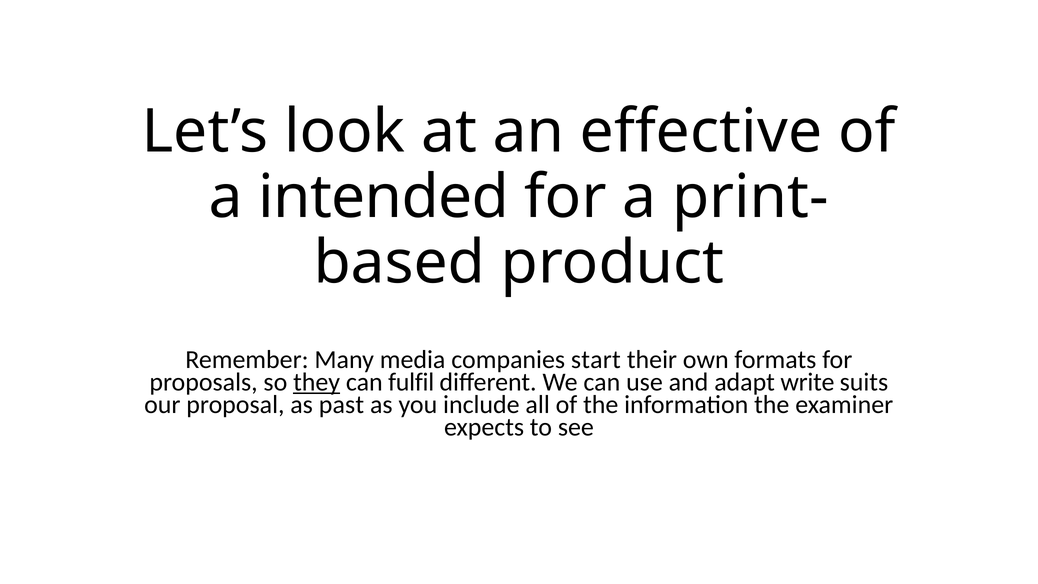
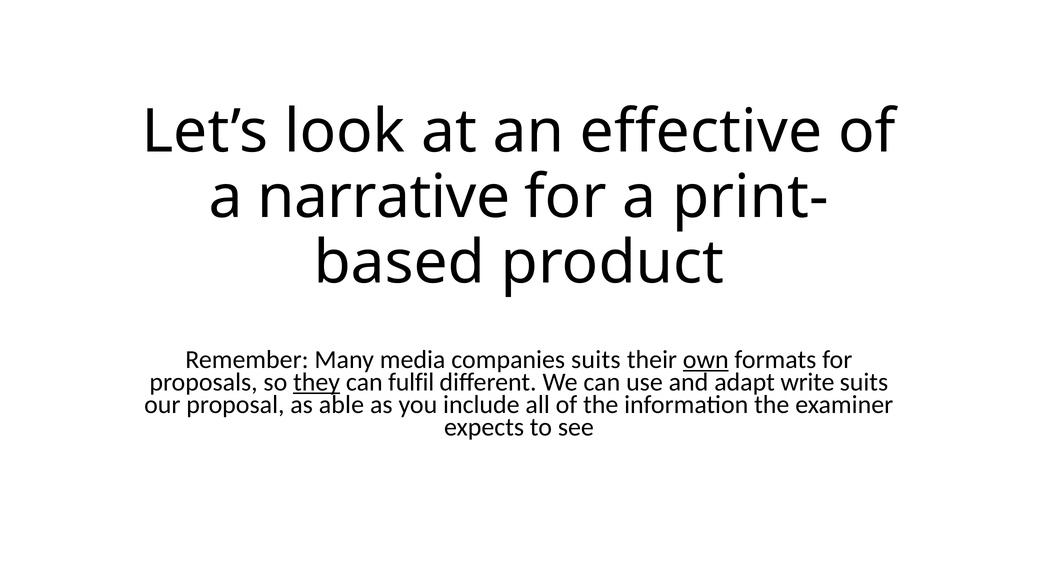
intended: intended -> narrative (384, 197)
companies start: start -> suits (596, 360)
own underline: none -> present (706, 360)
past: past -> able (341, 405)
